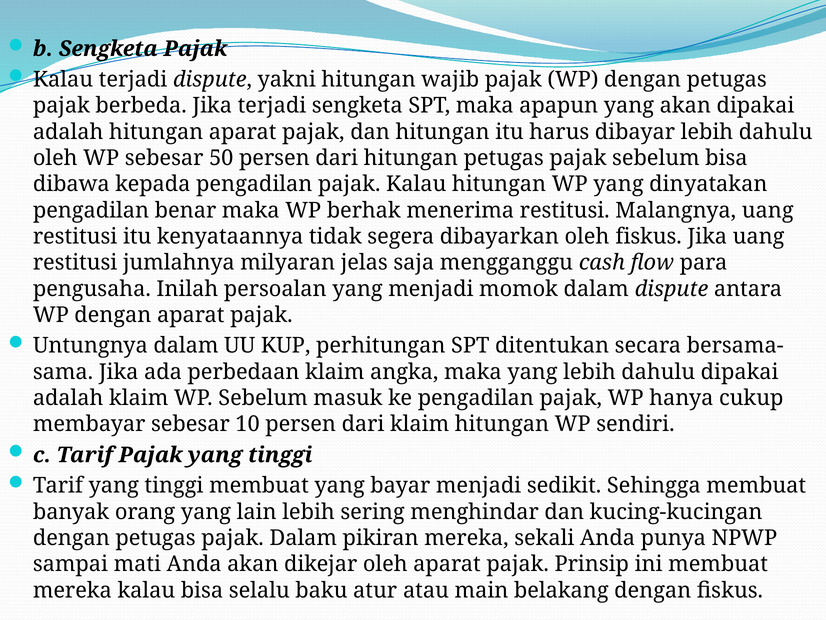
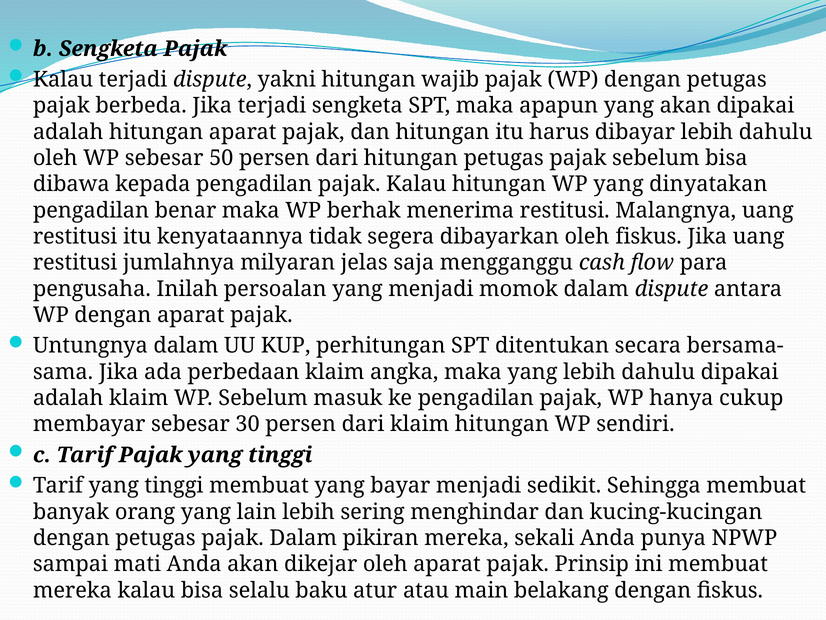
10: 10 -> 30 (248, 424)
